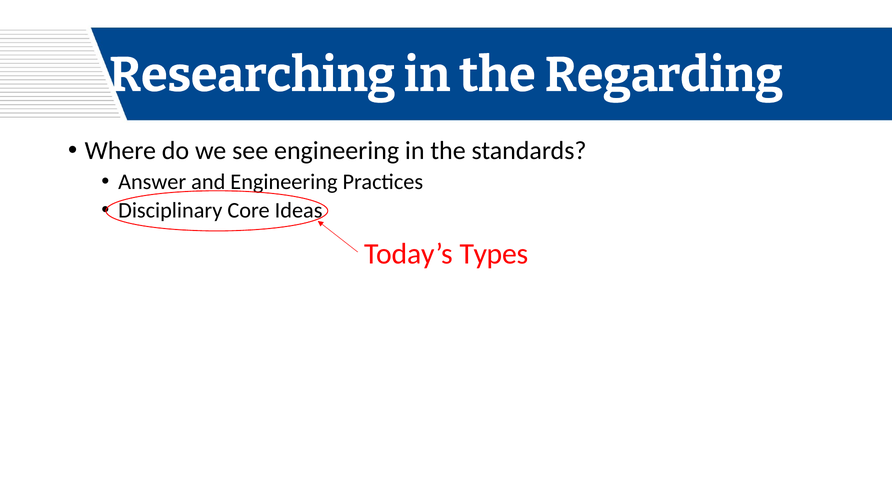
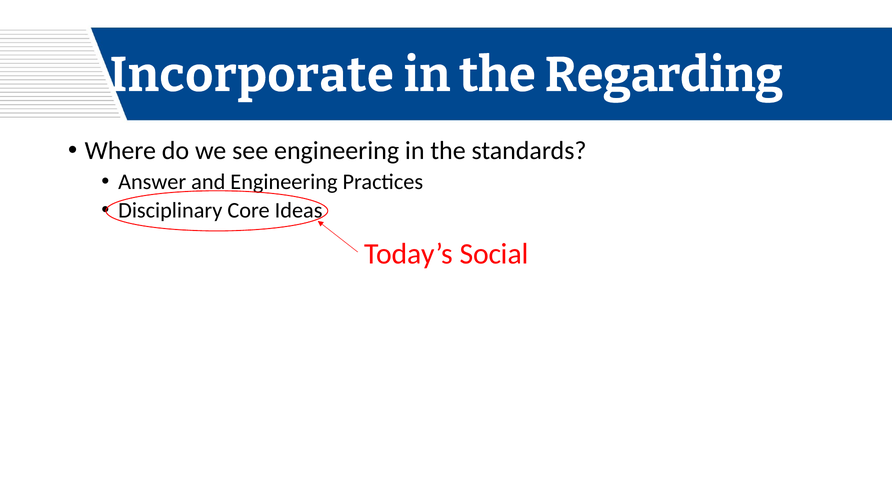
Researching: Researching -> Incorporate (252, 75)
Types: Types -> Social (494, 254)
